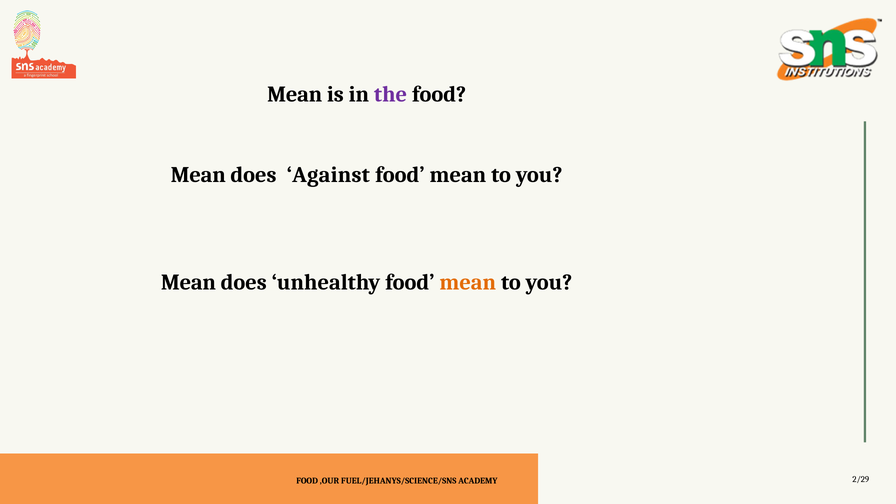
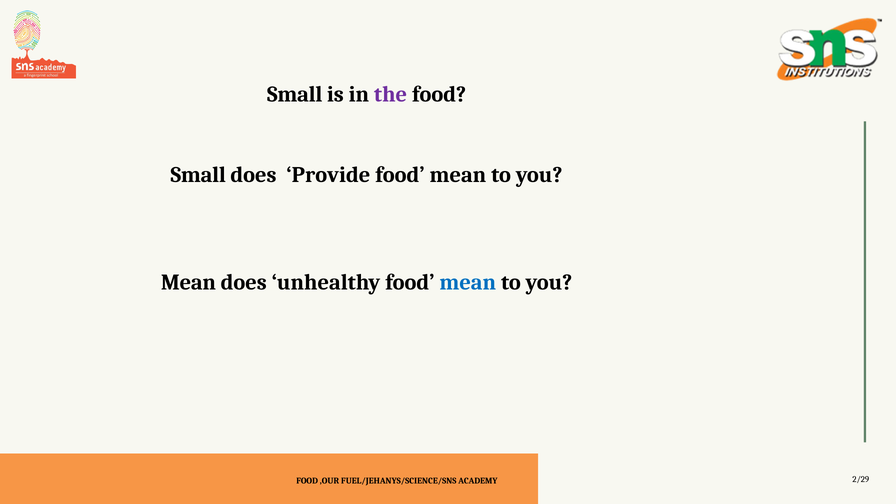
Mean: Mean -> Small (295, 94)
Mean: Mean -> Small (198, 175)
Against: Against -> Provide (328, 175)
mean colour: orange -> blue (468, 282)
